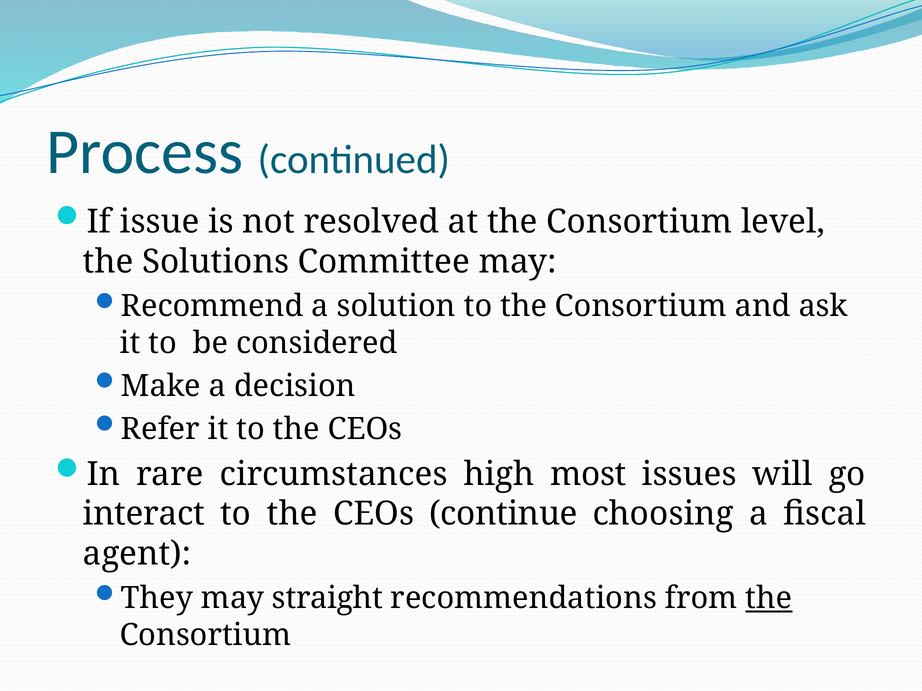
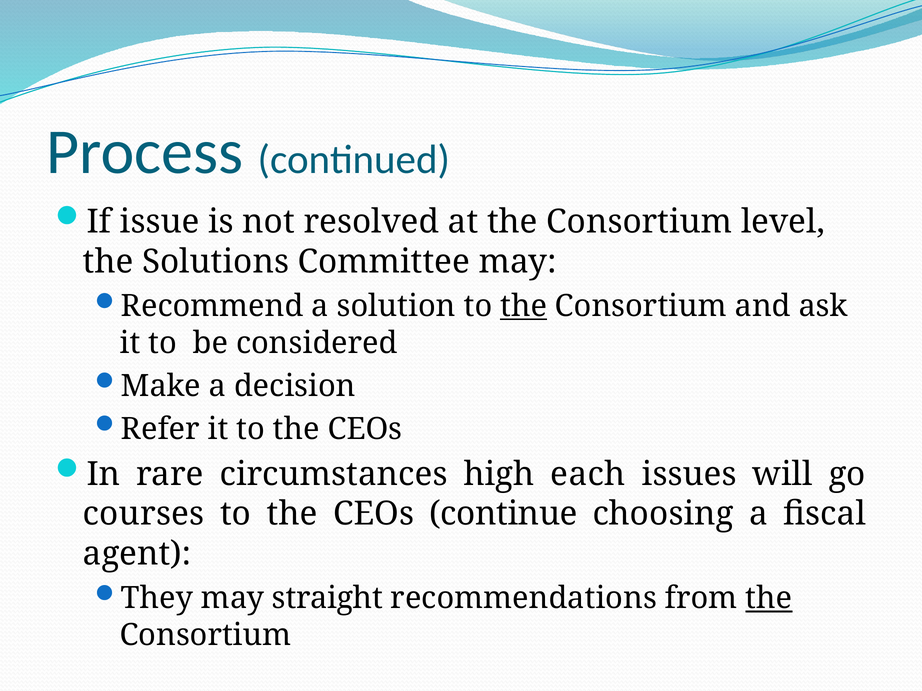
the underline: none -> present (524, 306)
most: most -> each (588, 474)
interact: interact -> courses (144, 514)
